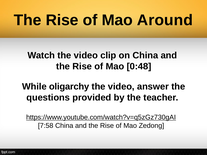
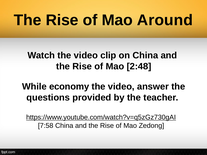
0:48: 0:48 -> 2:48 (139, 67)
oligarchy: oligarchy -> economy (69, 87)
